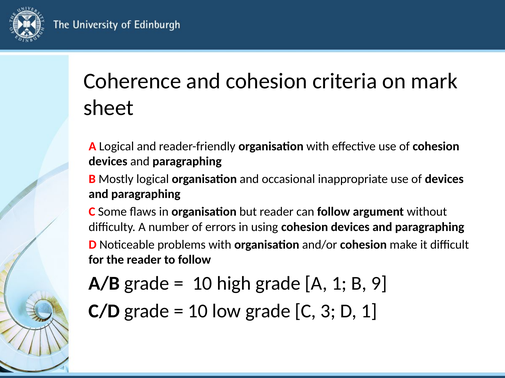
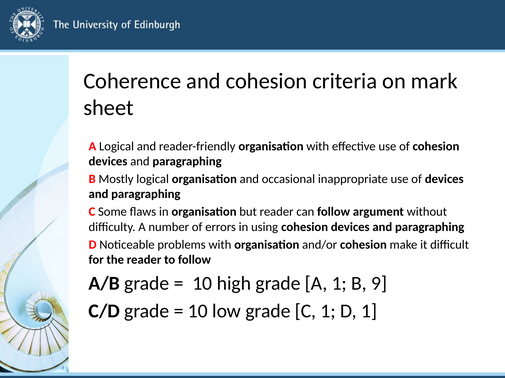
C 3: 3 -> 1 (328, 312)
